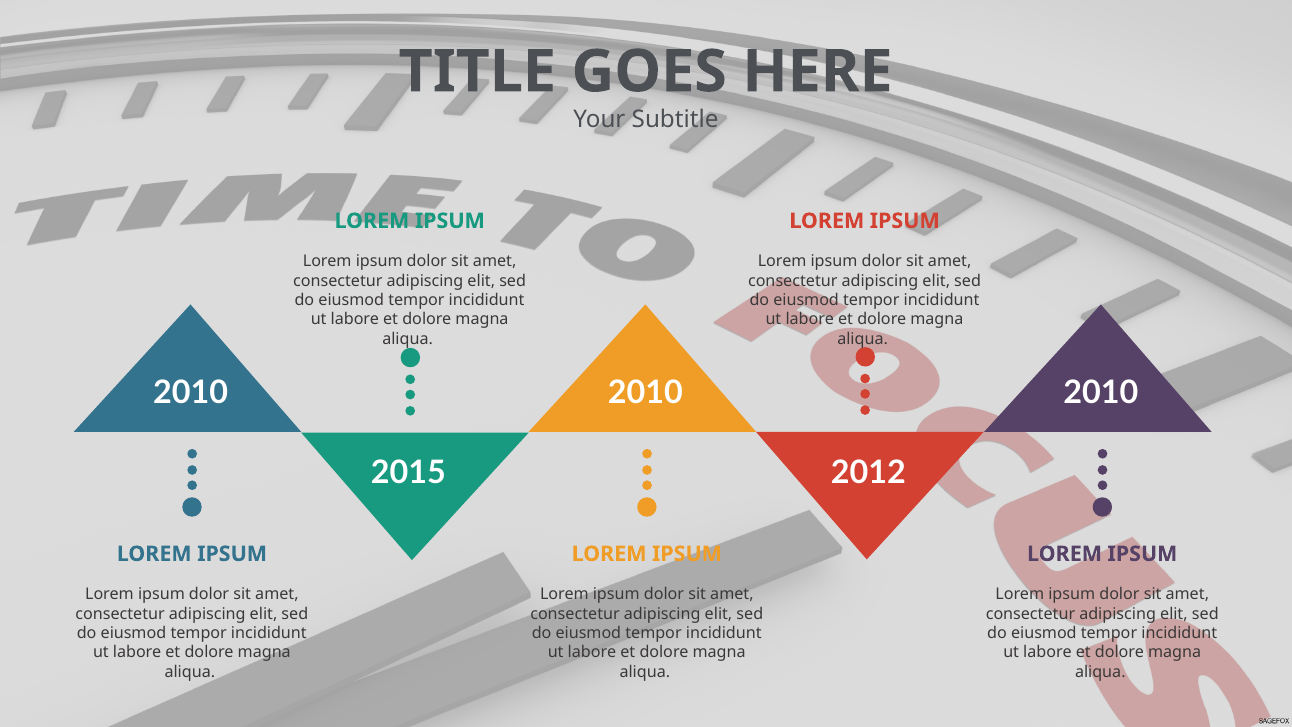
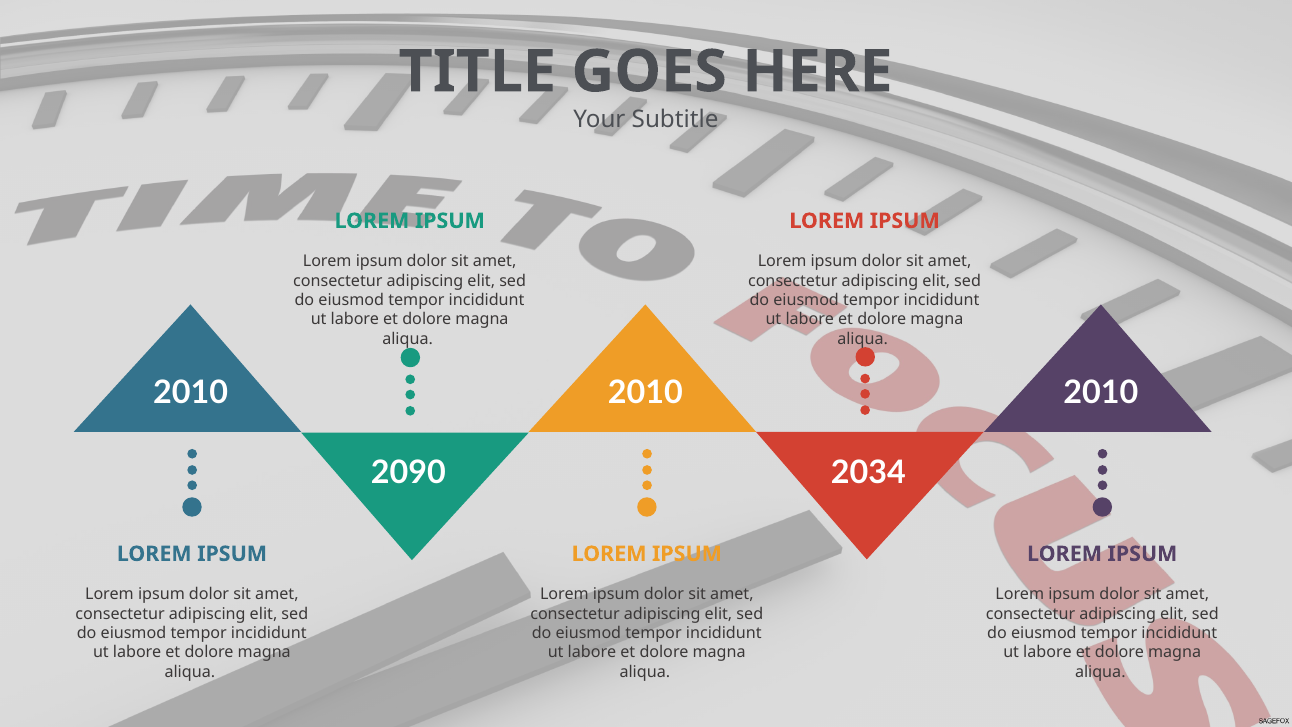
2015: 2015 -> 2090 (408, 473)
2012: 2012 -> 2034 (868, 473)
